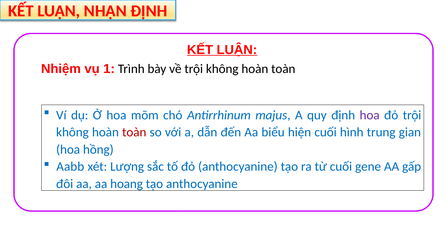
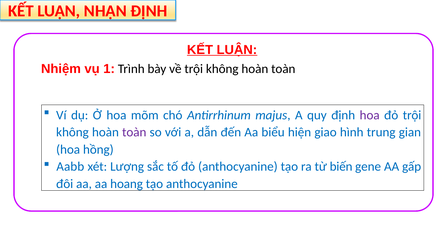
toàn colour: red -> purple (134, 132)
hiện cuối: cuối -> giao (326, 132)
từ cuối: cuối -> biến (341, 167)
